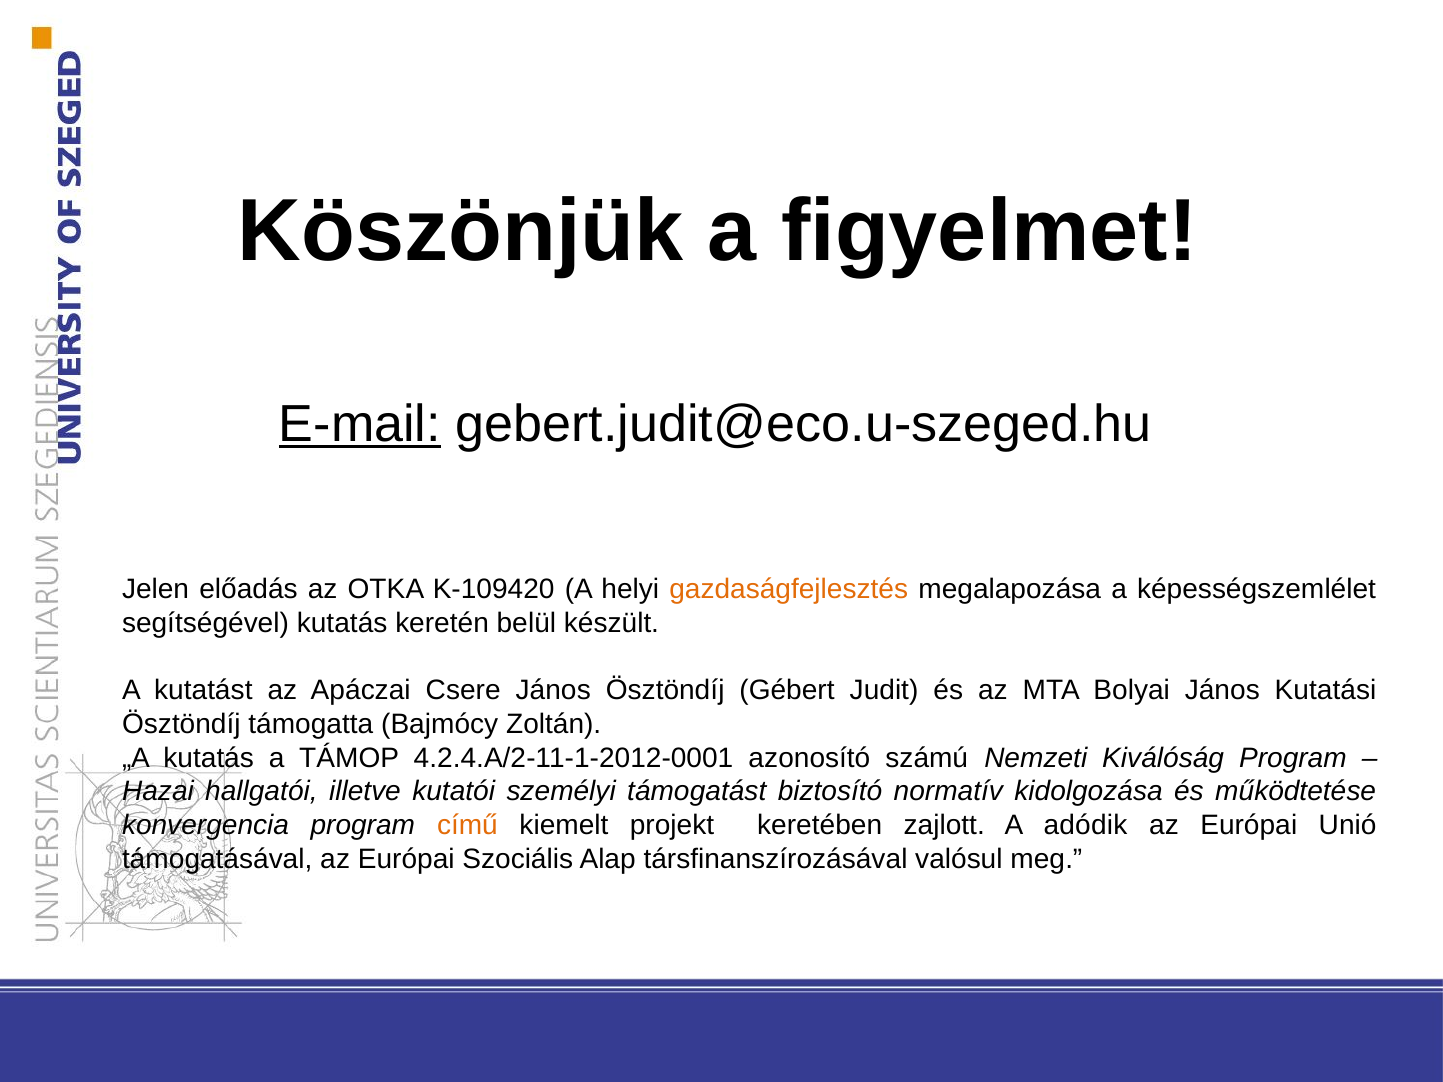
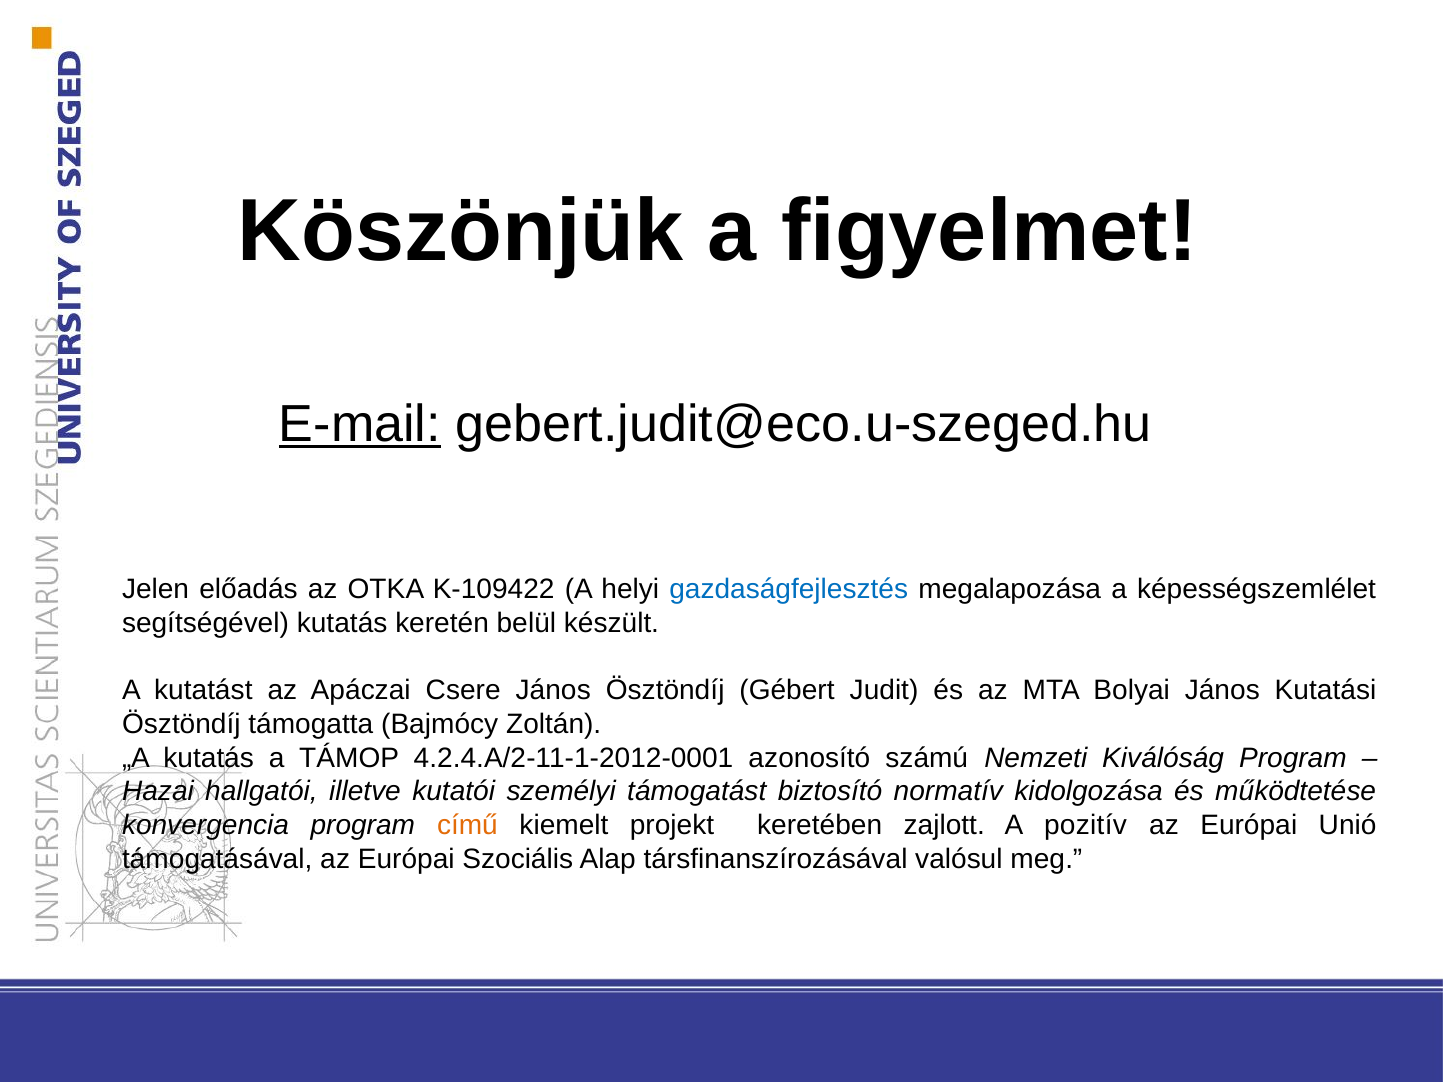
K-109420: K-109420 -> K-109422 (494, 590)
gazdaságfejlesztés colour: orange -> blue (789, 590)
adódik: adódik -> pozitív (1085, 826)
